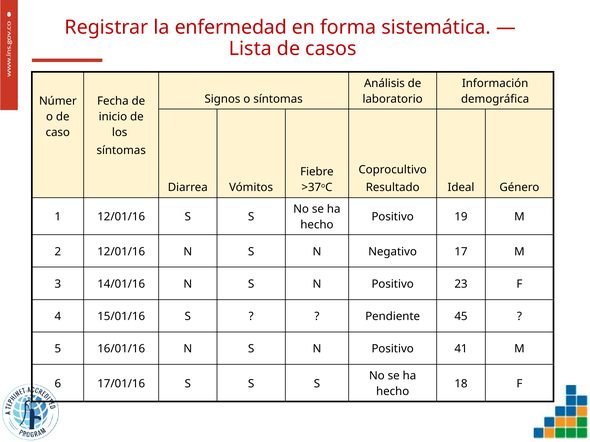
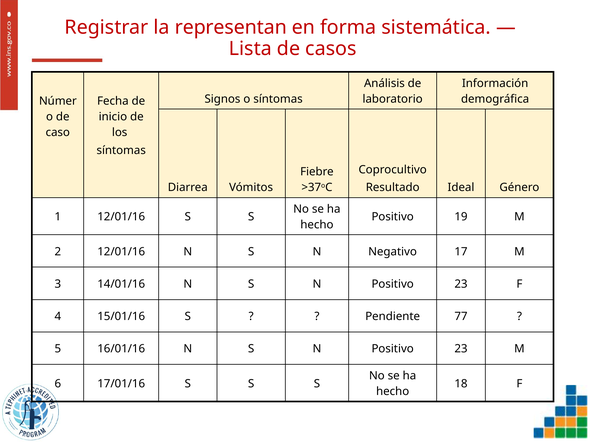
enfermedad: enfermedad -> representan (231, 27)
45: 45 -> 77 (461, 317)
41: 41 -> 23 (461, 349)
